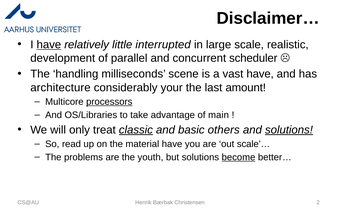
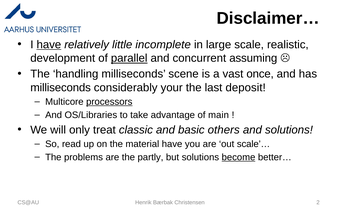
interrupted: interrupted -> incomplete (163, 45)
parallel underline: none -> present (129, 58)
scheduler: scheduler -> assuming (253, 58)
vast have: have -> once (260, 74)
architecture: architecture -> milliseconds (61, 88)
amount: amount -> deposit (246, 88)
classic underline: present -> none (136, 130)
solutions underline: present -> none (289, 130)
youth: youth -> partly (150, 158)
